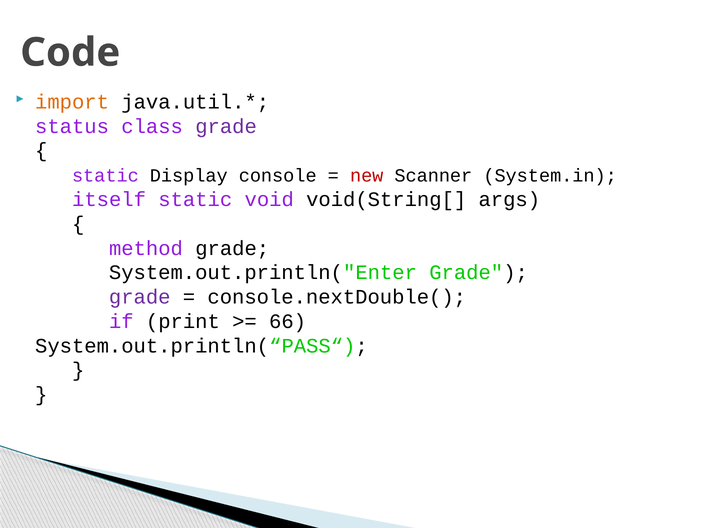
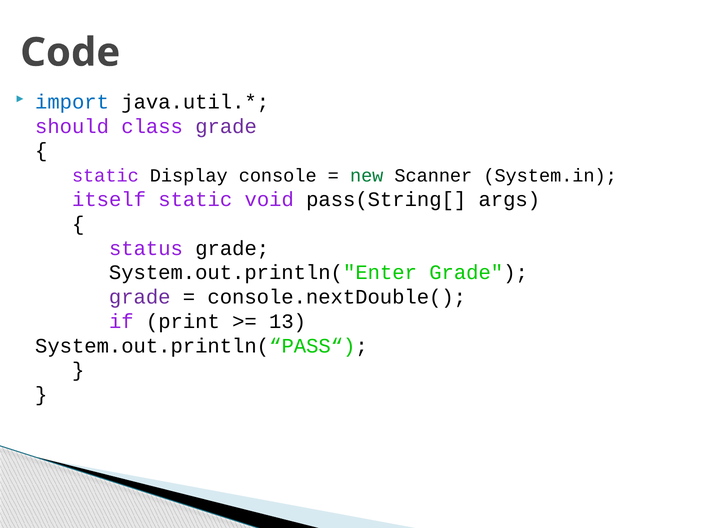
import colour: orange -> blue (72, 102)
status: status -> should (72, 126)
new colour: red -> green (367, 176)
void(String[: void(String[ -> pass(String[ (386, 199)
method: method -> status (146, 248)
66: 66 -> 13 (288, 321)
